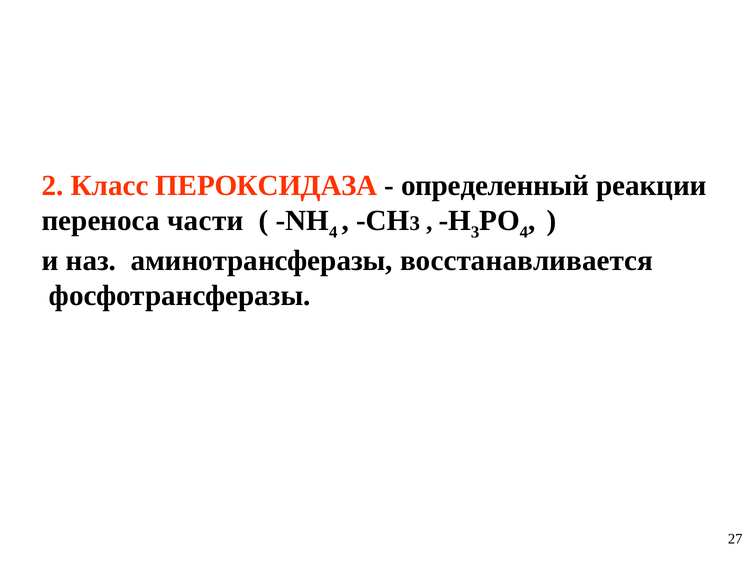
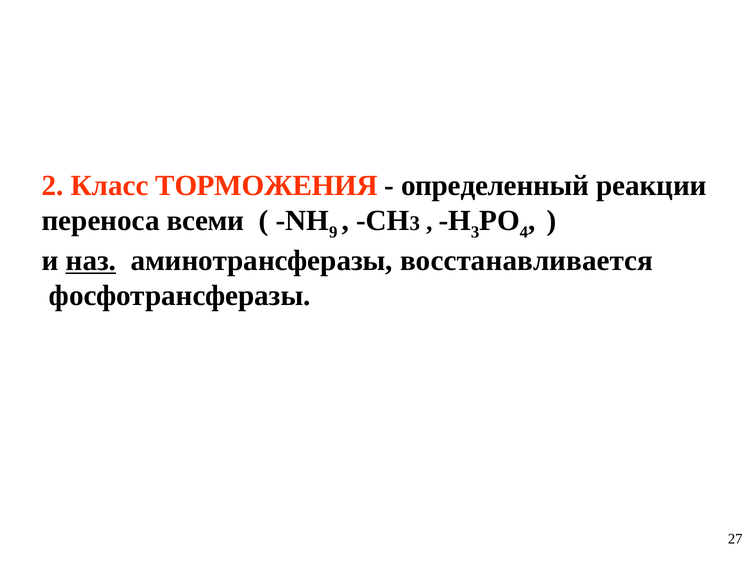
ПЕРОКСИДАЗА: ПЕРОКСИДАЗА -> ТОРМОЖЕНИЯ (267, 186)
части: части -> всеми (206, 221)
4: 4 -> 9 (333, 232)
наз underline: none -> present (91, 260)
